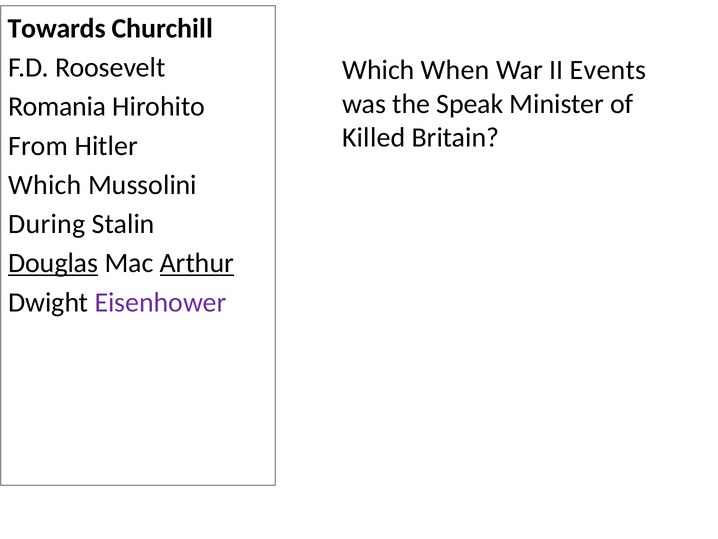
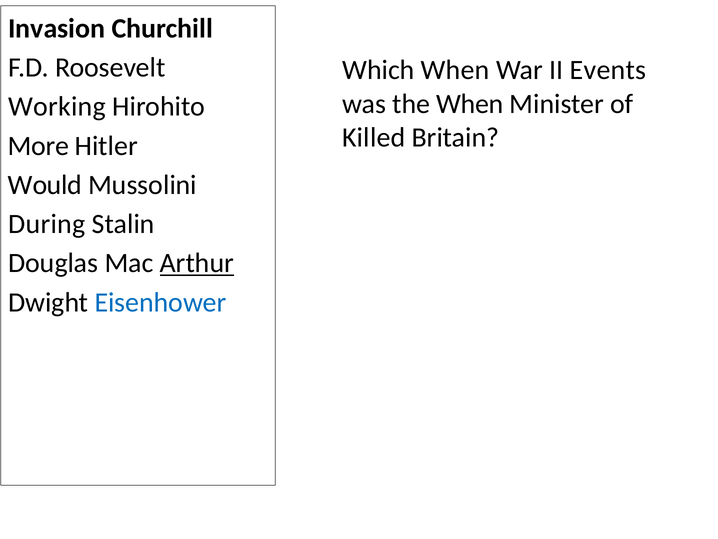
Towards: Towards -> Invasion (57, 28)
the Speak: Speak -> When (470, 104)
Romania: Romania -> Working (57, 107)
From: From -> More (38, 146)
Which: Which -> Would (45, 185)
Douglas underline: present -> none (53, 263)
Eisenhower colour: purple -> blue (161, 302)
